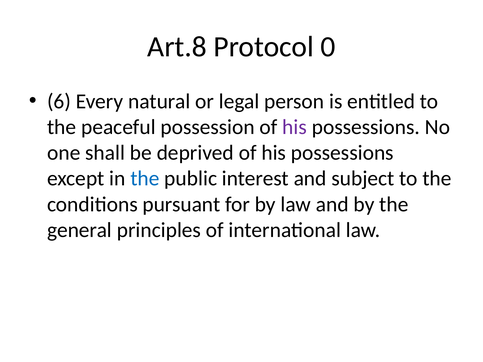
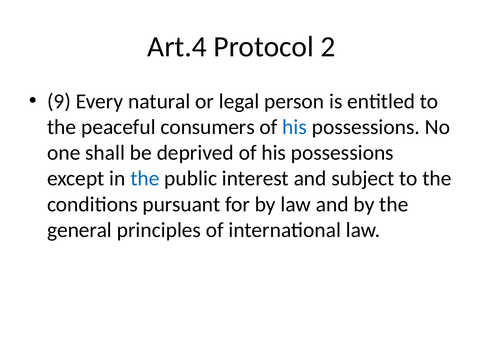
Art.8: Art.8 -> Art.4 (177, 47)
0: 0 -> 2 (328, 47)
6: 6 -> 9 (59, 101)
possession: possession -> consumers (208, 127)
his colour: purple -> blue (295, 127)
